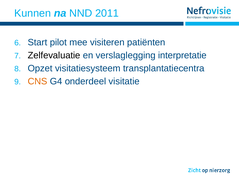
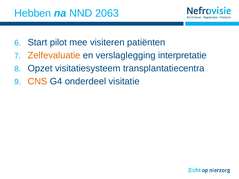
Kunnen: Kunnen -> Hebben (33, 13)
2011: 2011 -> 2063 (107, 13)
Zelfevaluatie colour: black -> orange (54, 55)
